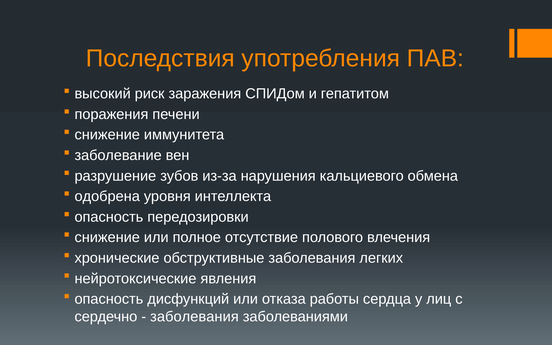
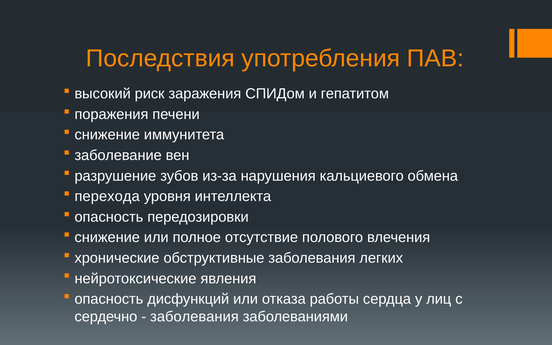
одобрена: одобрена -> перехода (107, 196)
